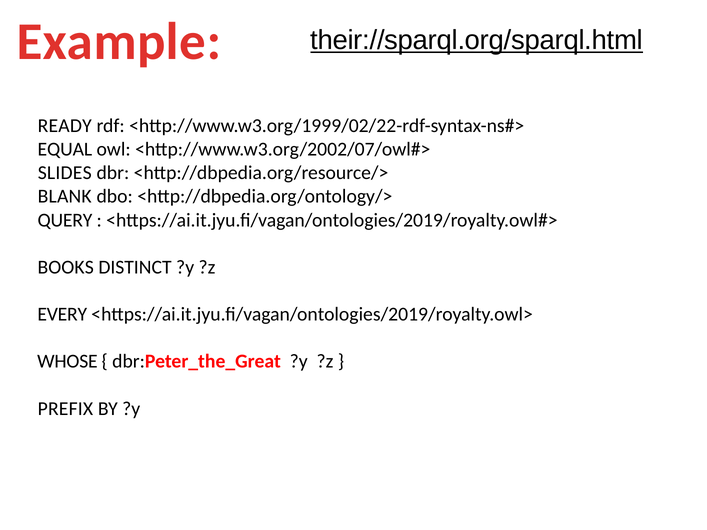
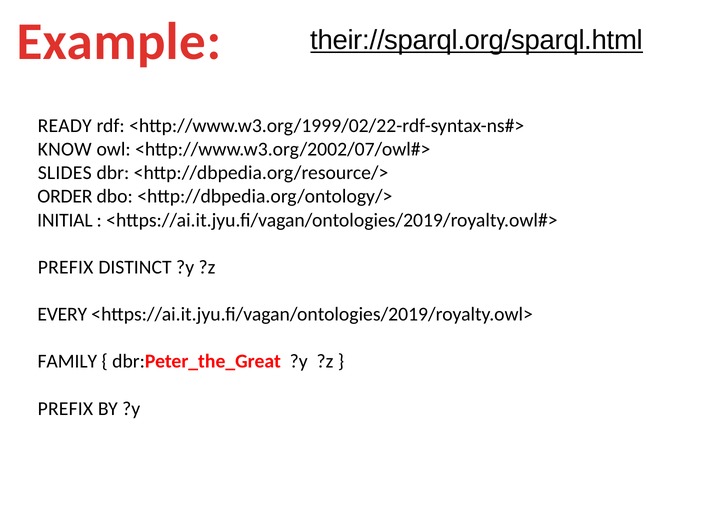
EQUAL: EQUAL -> KNOW (65, 149)
BLANK: BLANK -> ORDER (65, 197)
QUERY: QUERY -> INITIAL (65, 220)
BOOKS: BOOKS -> PREFIX (66, 267)
WHOSE: WHOSE -> FAMILY (67, 362)
